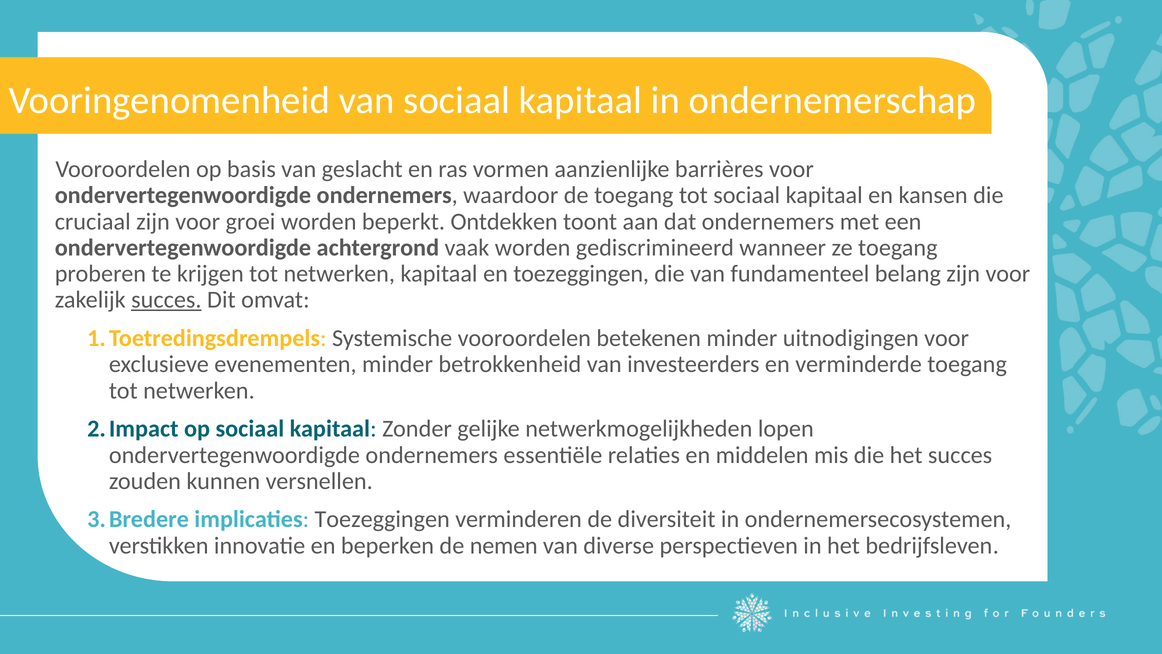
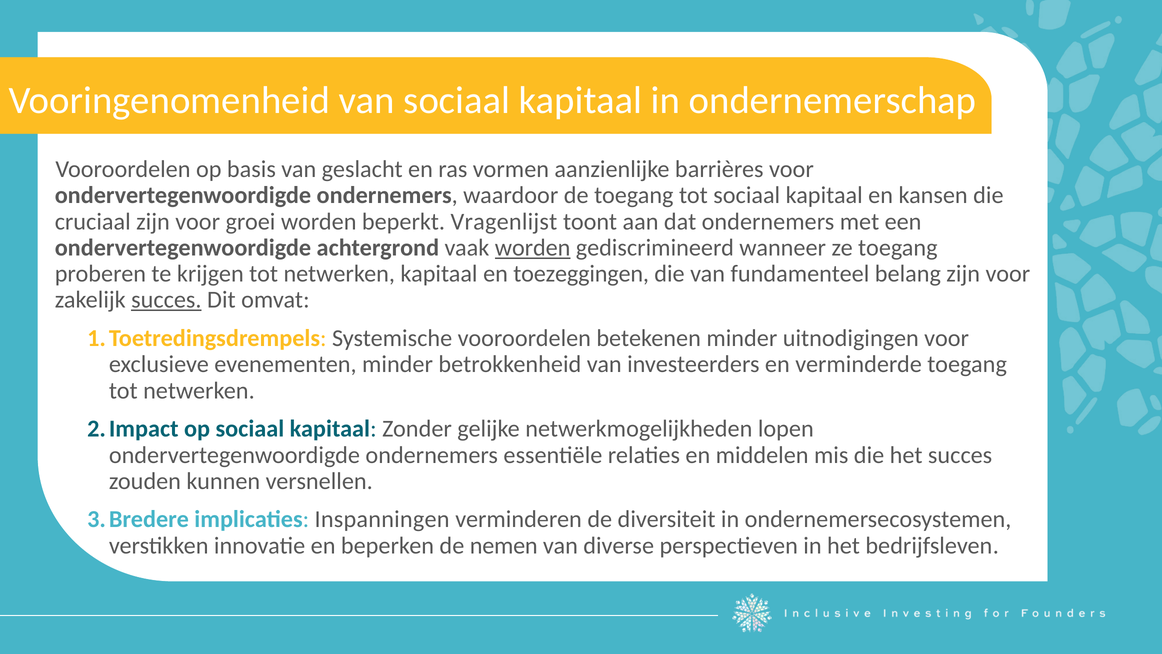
Ontdekken: Ontdekken -> Vragenlijst (504, 221)
worden underline: none -> present (533, 248)
implicaties Toezeggingen: Toezeggingen -> Inspanningen (382, 519)
